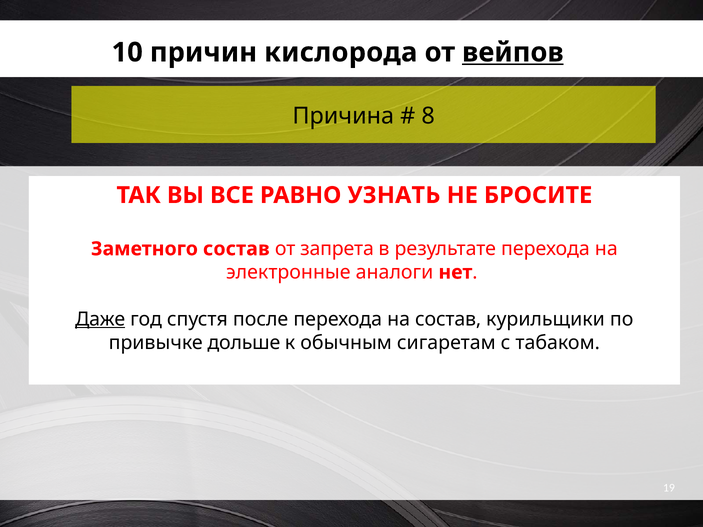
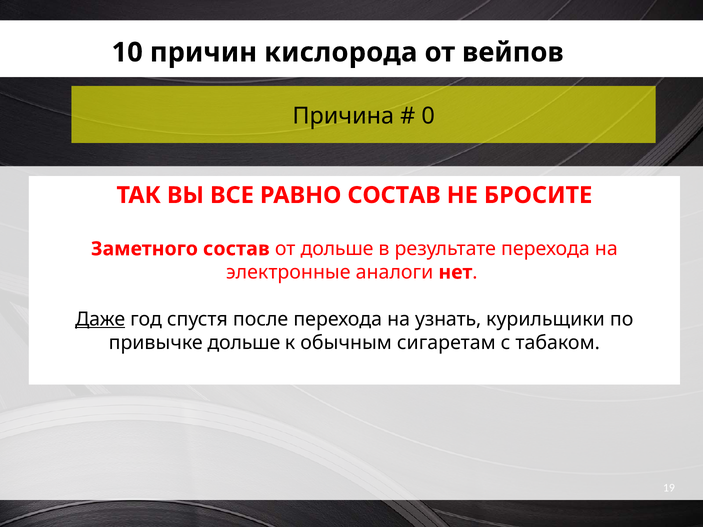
вейпов underline: present -> none (513, 52)
8: 8 -> 0 (428, 116)
РАВНО УЗНАТЬ: УЗНАТЬ -> СОСТАВ (394, 195)
от запрета: запрета -> дольше (337, 249)
на состав: состав -> узнать (448, 319)
